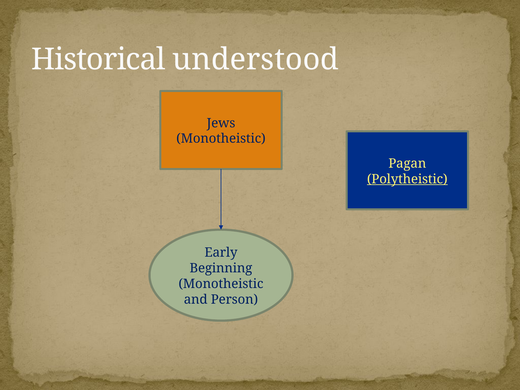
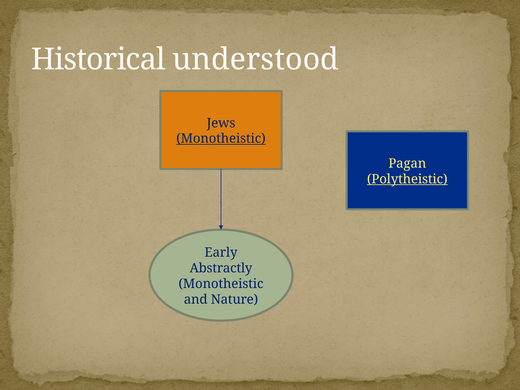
Monotheistic underline: none -> present (221, 139)
Beginning: Beginning -> Abstractly (221, 268)
Person: Person -> Nature (235, 299)
